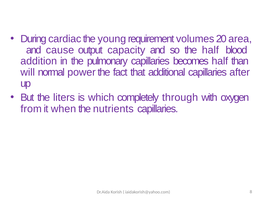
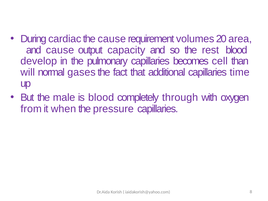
the young: young -> cause (112, 39)
the half: half -> rest (210, 50)
addition: addition -> develop (39, 61)
becomes half: half -> cell (220, 61)
power: power -> gases (81, 72)
after: after -> time (240, 72)
liters: liters -> male (64, 98)
is which: which -> blood (101, 98)
nutrients: nutrients -> pressure (113, 109)
